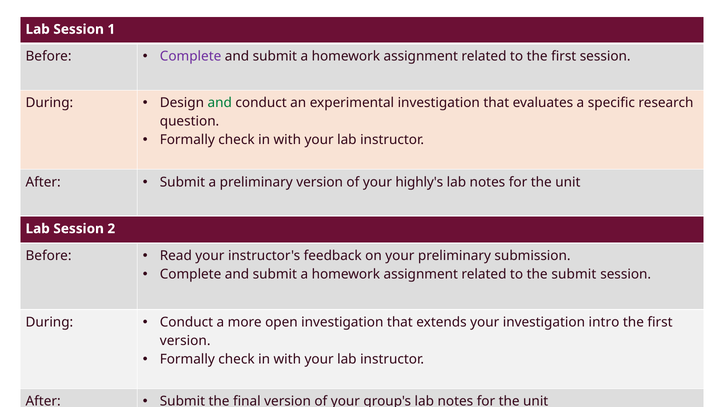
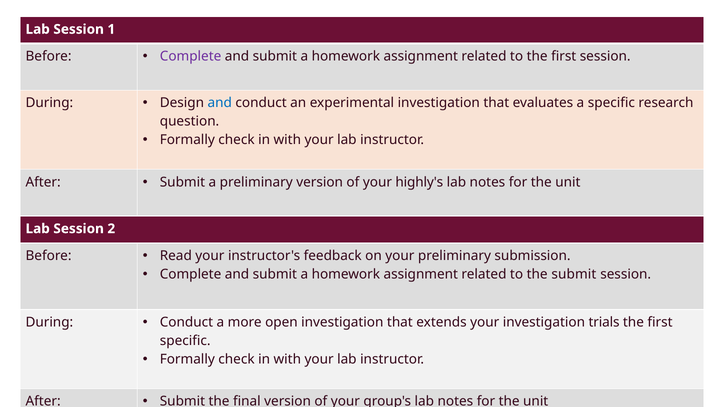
and colour: green -> blue (220, 103)
intro: intro -> trials (604, 322)
version: version -> specific (185, 341)
